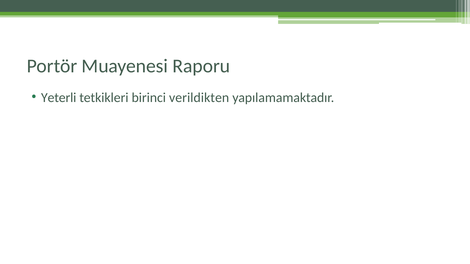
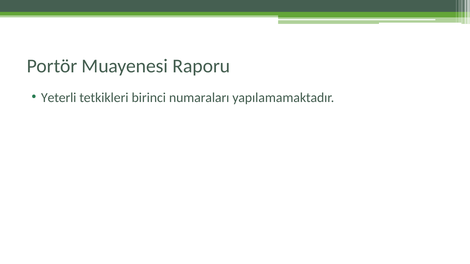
verildikten: verildikten -> numaraları (199, 98)
